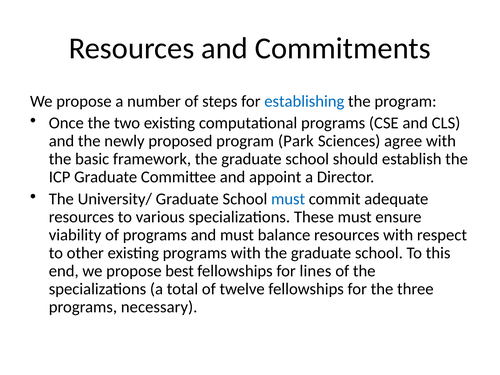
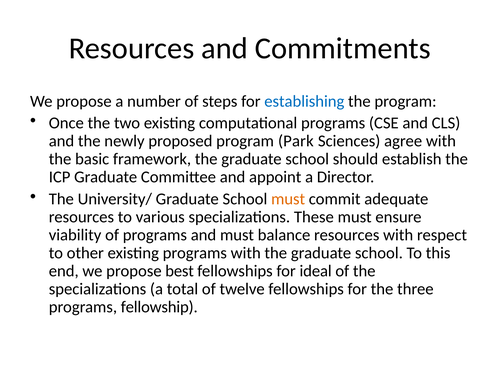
must colour: blue -> orange (288, 199)
lines: lines -> ideal (316, 271)
necessary: necessary -> fellowship (159, 307)
